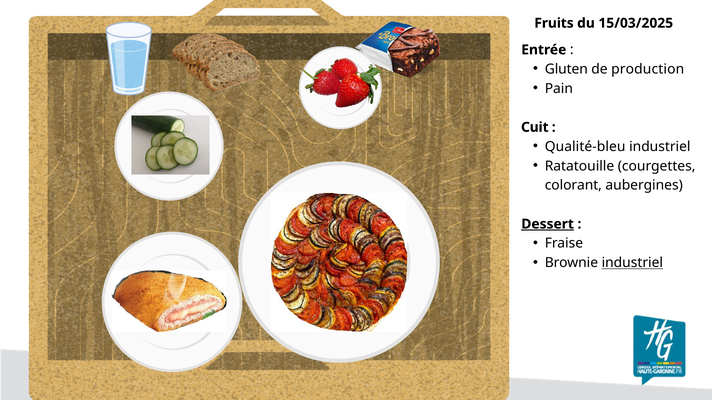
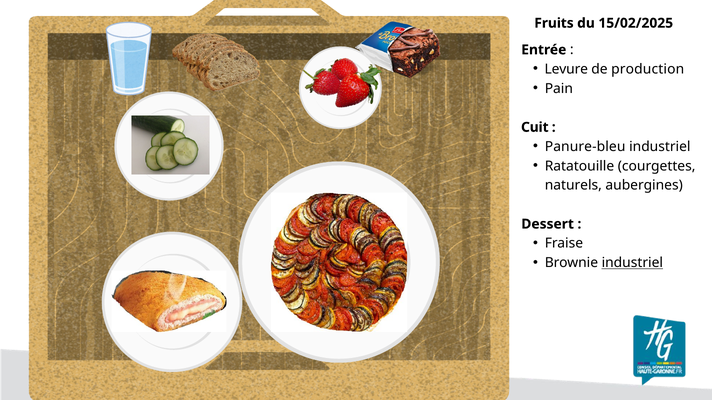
15/03/2025: 15/03/2025 -> 15/02/2025 (636, 23)
Gluten: Gluten -> Levure (566, 69)
Qualité-bleu: Qualité-bleu -> Panure-bleu (585, 147)
colorant: colorant -> naturels (573, 186)
Dessert underline: present -> none (548, 224)
